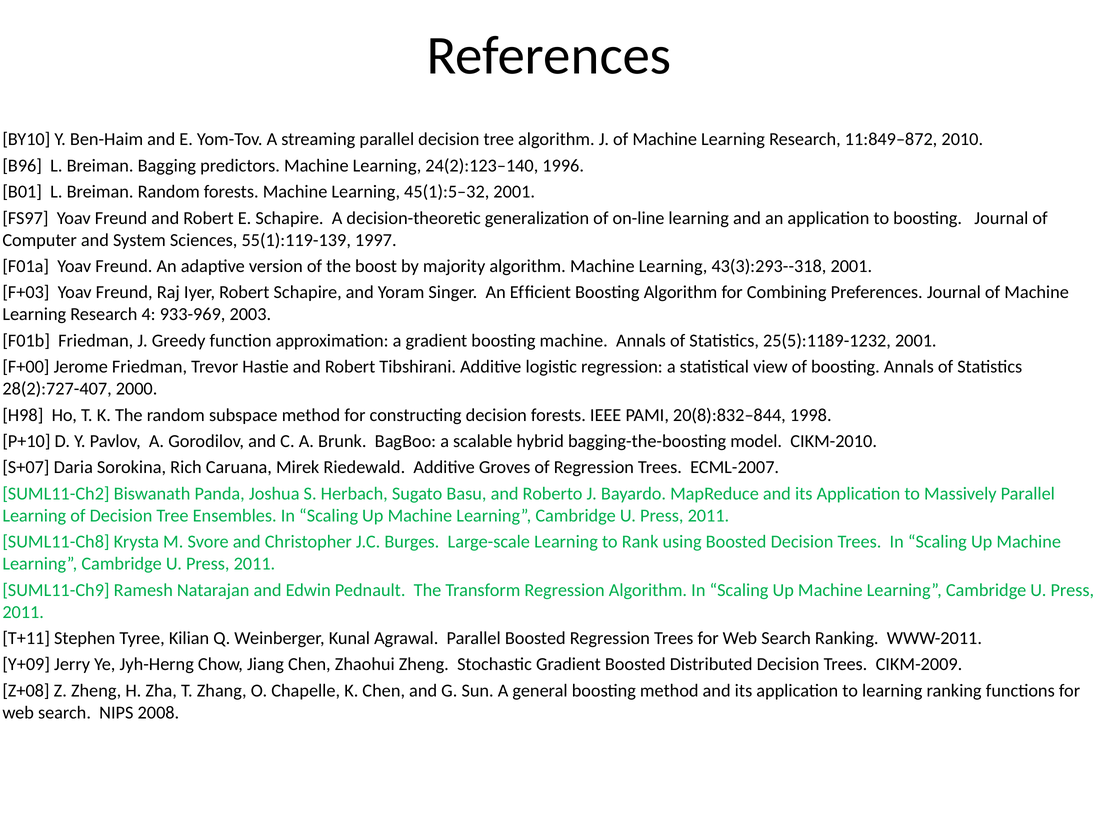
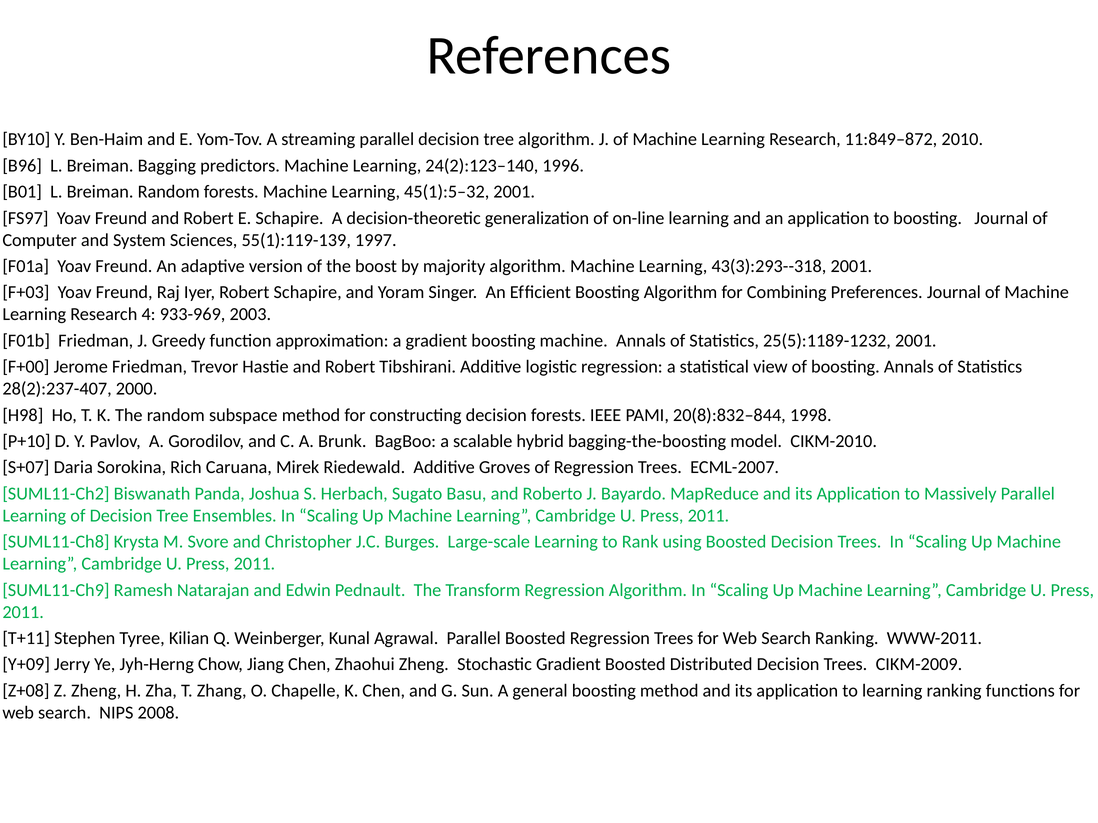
28(2):727-407: 28(2):727-407 -> 28(2):237-407 (57, 389)
